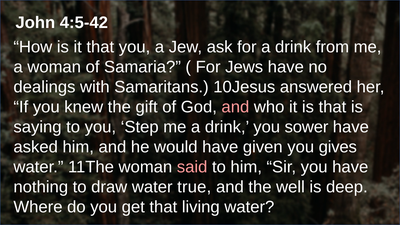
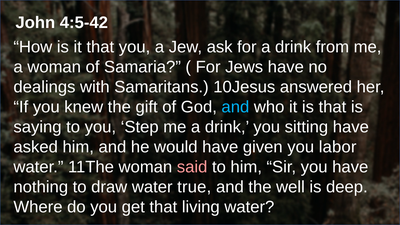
and colour: pink -> light blue (235, 107)
sower: sower -> sitting (306, 127)
gives: gives -> labor (338, 147)
